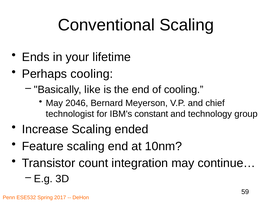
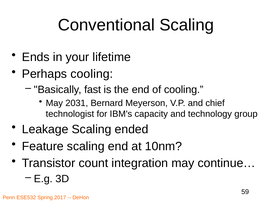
like: like -> fast (93, 90)
2046: 2046 -> 2031 (77, 103)
constant: constant -> capacity (151, 114)
Increase: Increase -> Leakage (45, 129)
